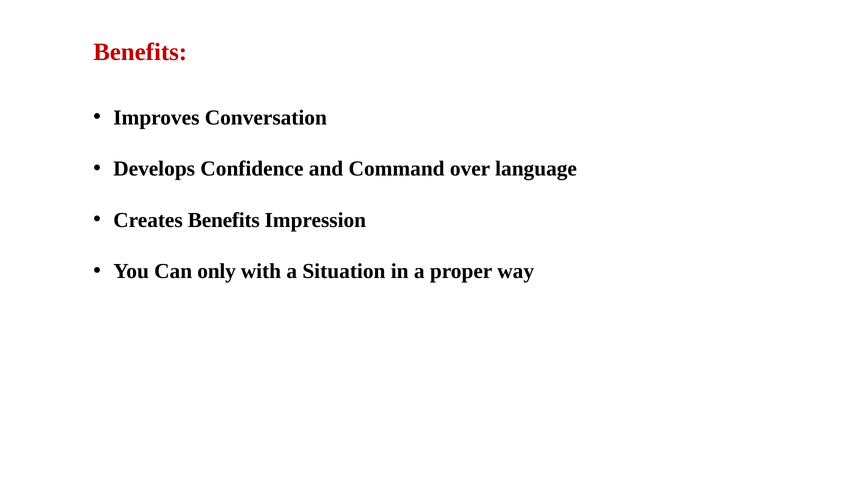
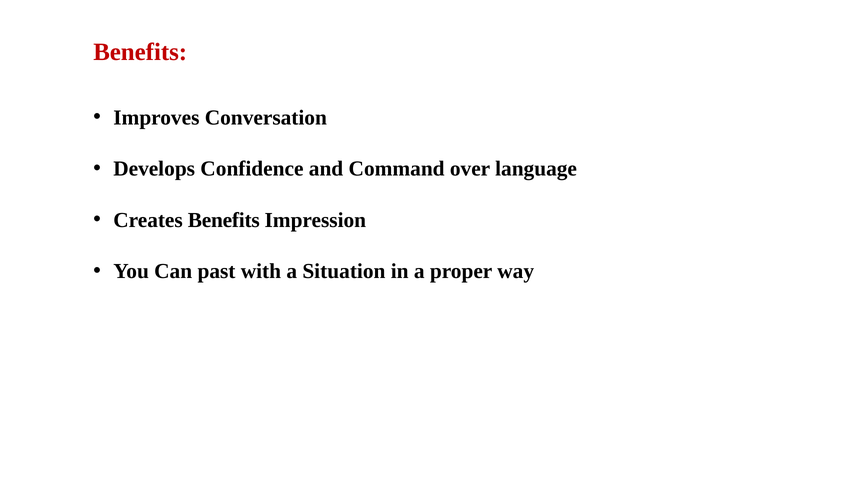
only: only -> past (217, 271)
